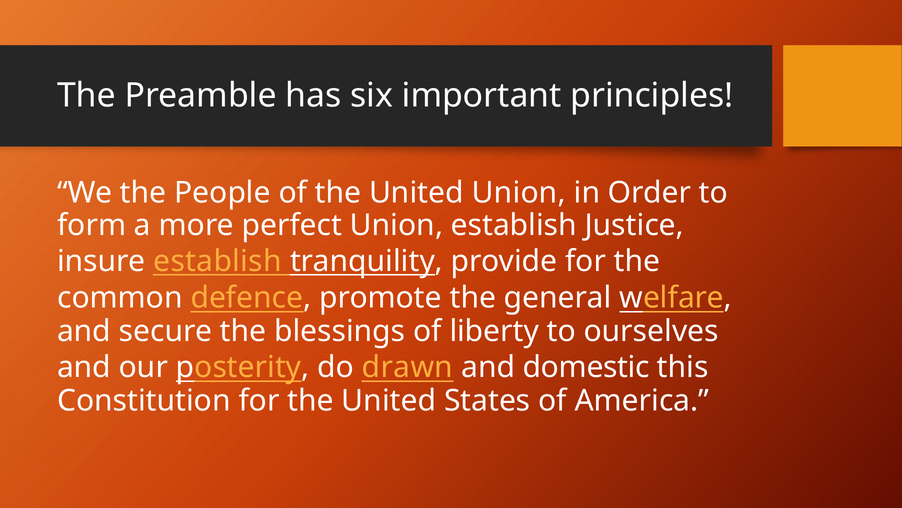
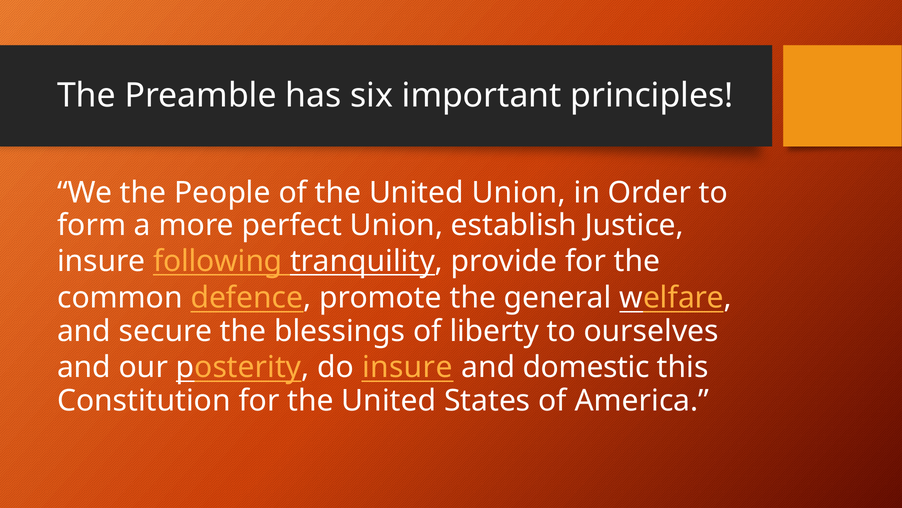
insure establish: establish -> following (218, 261)
do drawn: drawn -> insure (407, 367)
